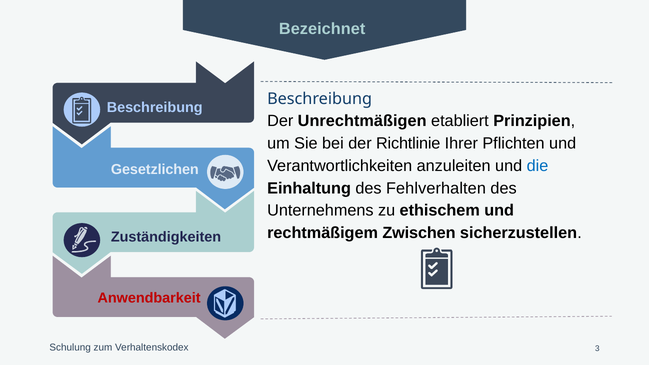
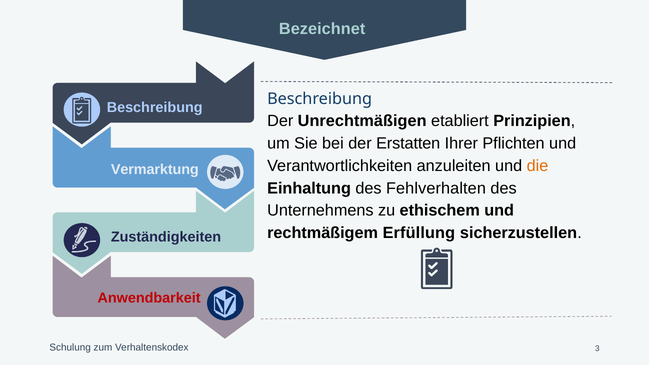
Richtlinie: Richtlinie -> Erstatten (408, 144)
die colour: blue -> orange (537, 166)
Gesetzlichen: Gesetzlichen -> Vermarktung (155, 170)
Zwischen: Zwischen -> Erfüllung (419, 233)
